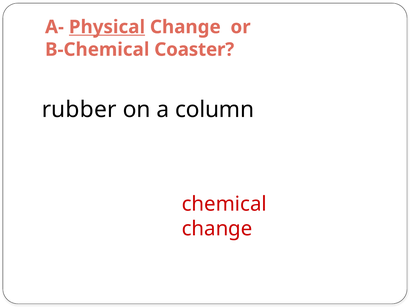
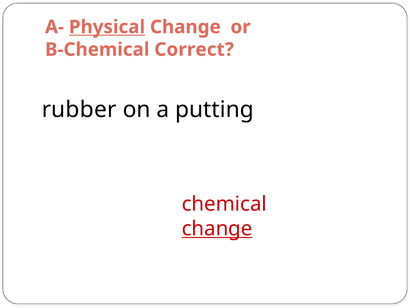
Coaster: Coaster -> Correct (194, 49)
column: column -> putting (215, 110)
change underline: none -> present (217, 228)
